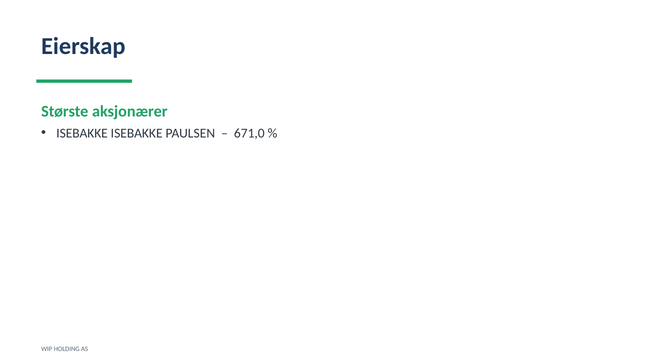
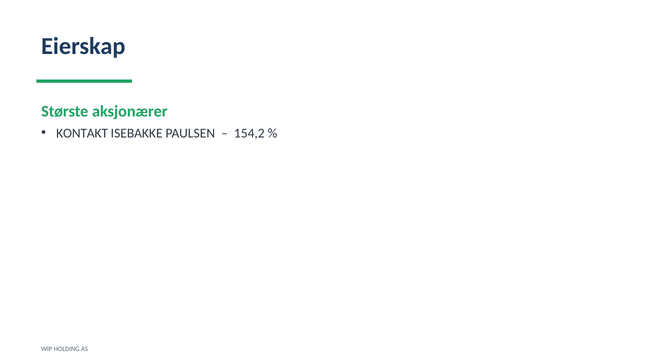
ISEBAKKE: ISEBAKKE -> KONTAKT (82, 133)
671,0: 671,0 -> 154,2 (249, 133)
